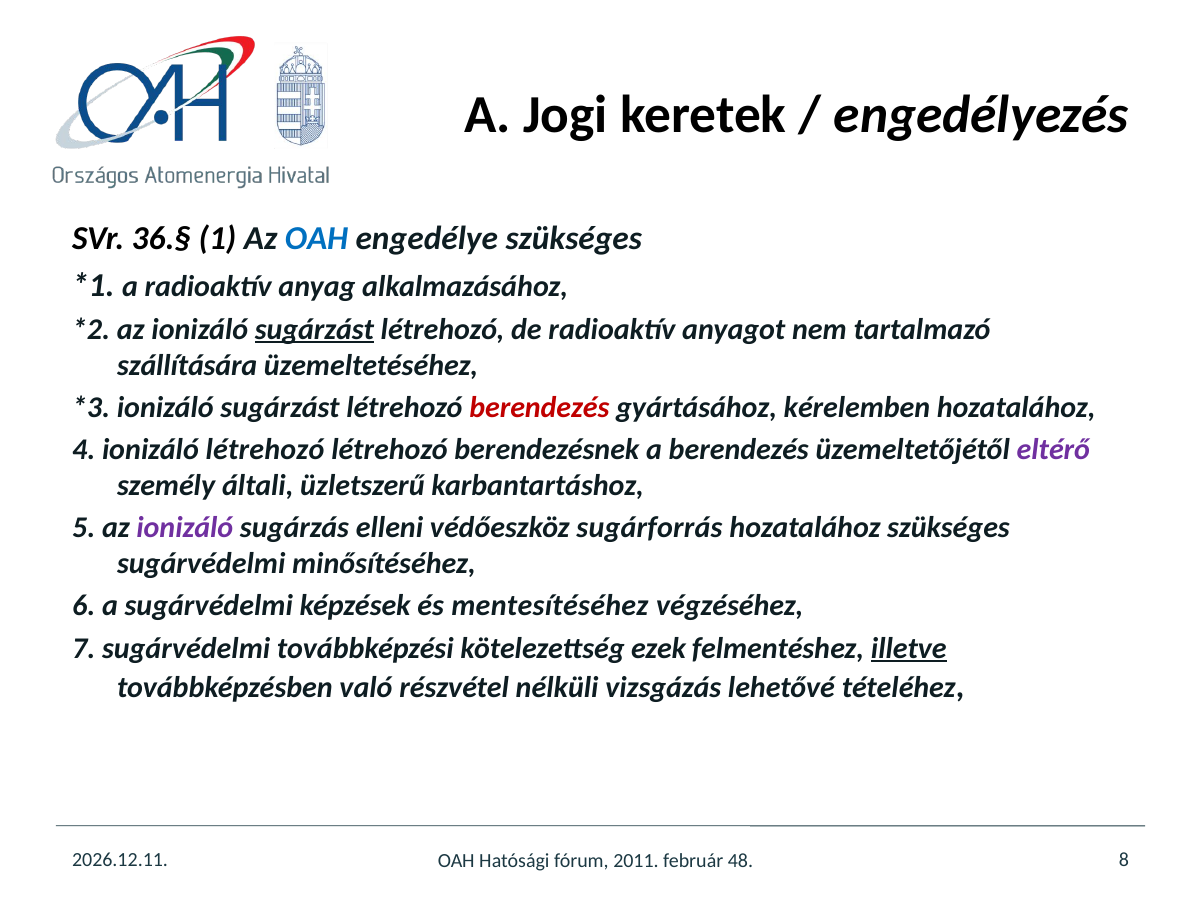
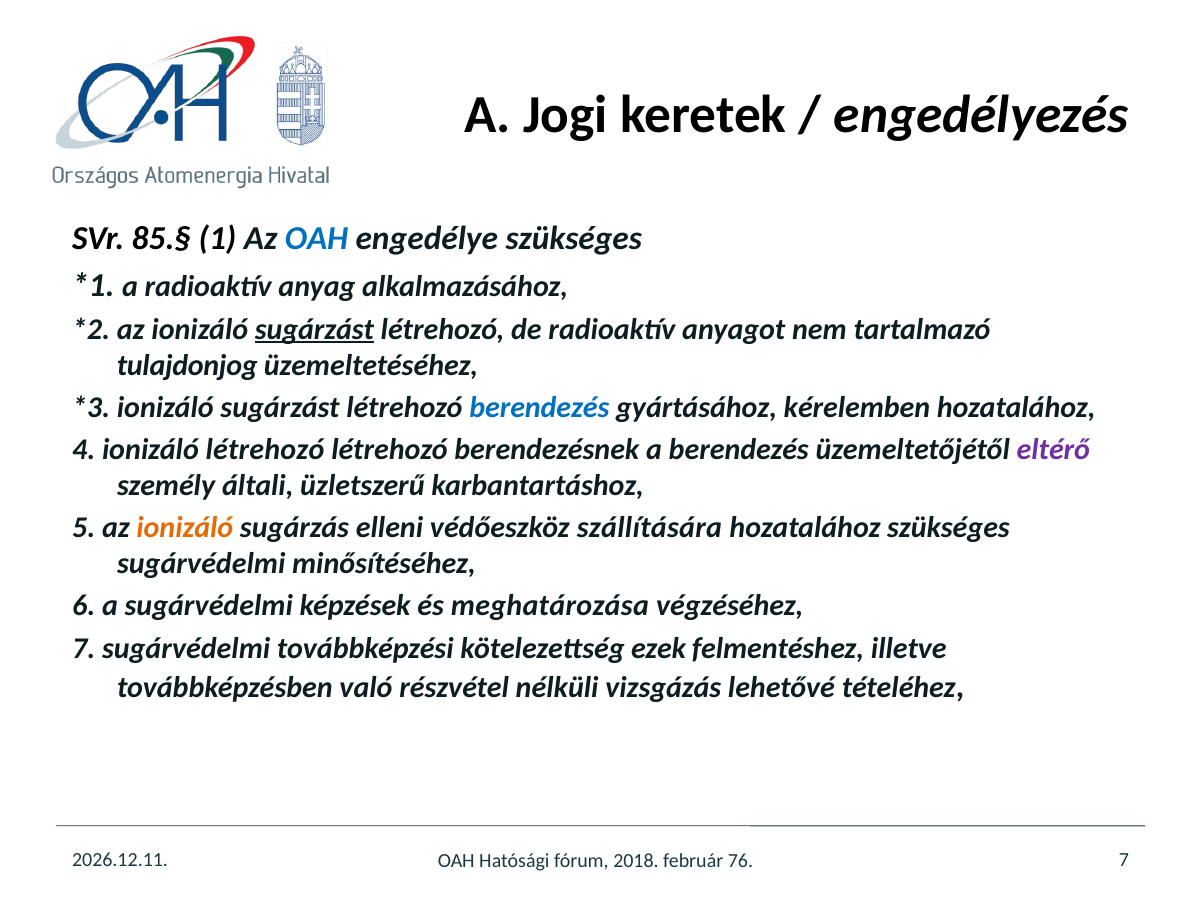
36.§: 36.§ -> 85.§ (161, 239)
szállítására: szállítására -> tulajdonjog (187, 365)
berendezés colour: red -> blue (539, 407)
ionizáló colour: purple -> orange (185, 527)
sugárforrás: sugárforrás -> szállítására (649, 527)
mentesítéséhez: mentesítéséhez -> meghatározása (550, 605)
illetve underline: present -> none (909, 648)
8: 8 -> 7 (1124, 860)
2011: 2011 -> 2018 (636, 860)
48: 48 -> 76 (740, 860)
